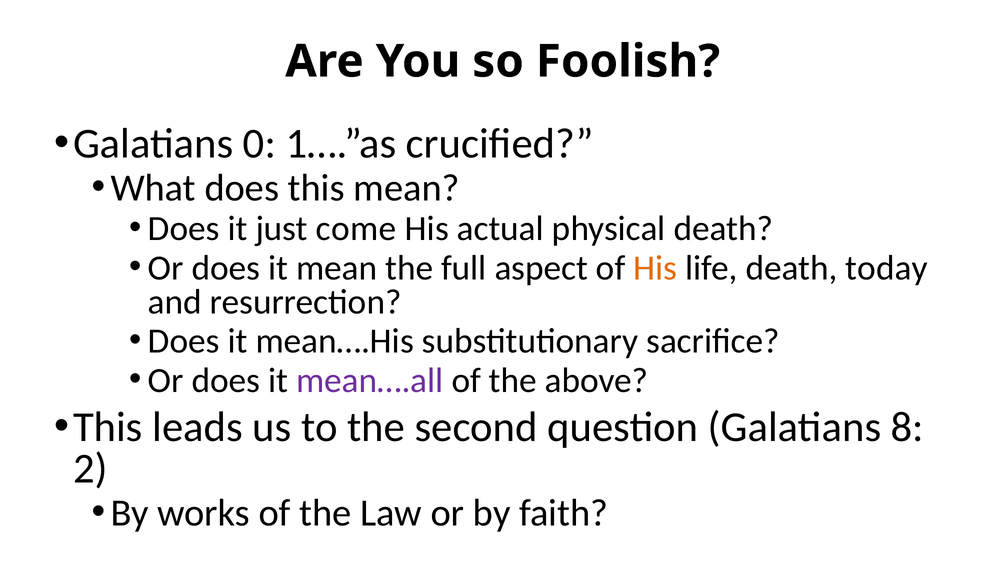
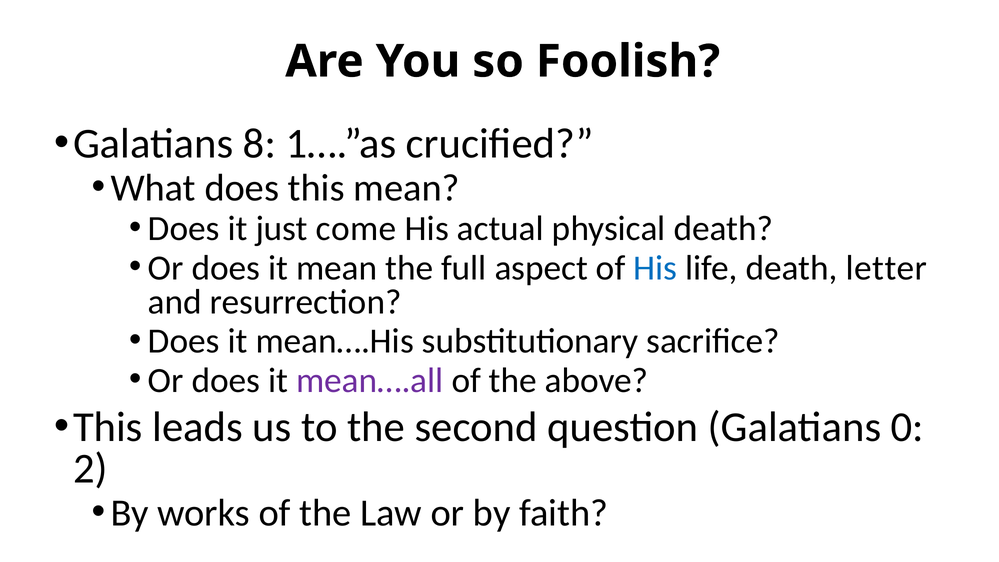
0: 0 -> 8 (260, 144)
His colour: orange -> blue (655, 268)
today: today -> letter (886, 268)
8: 8 -> 0 (907, 427)
